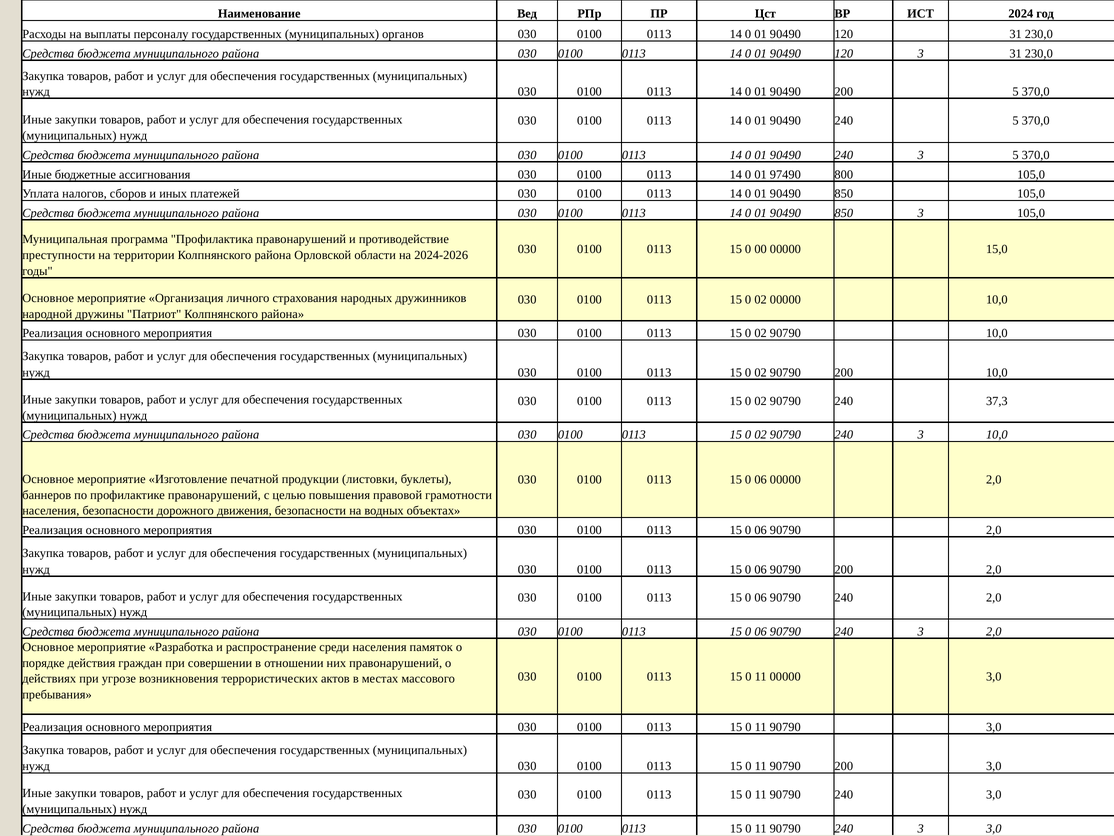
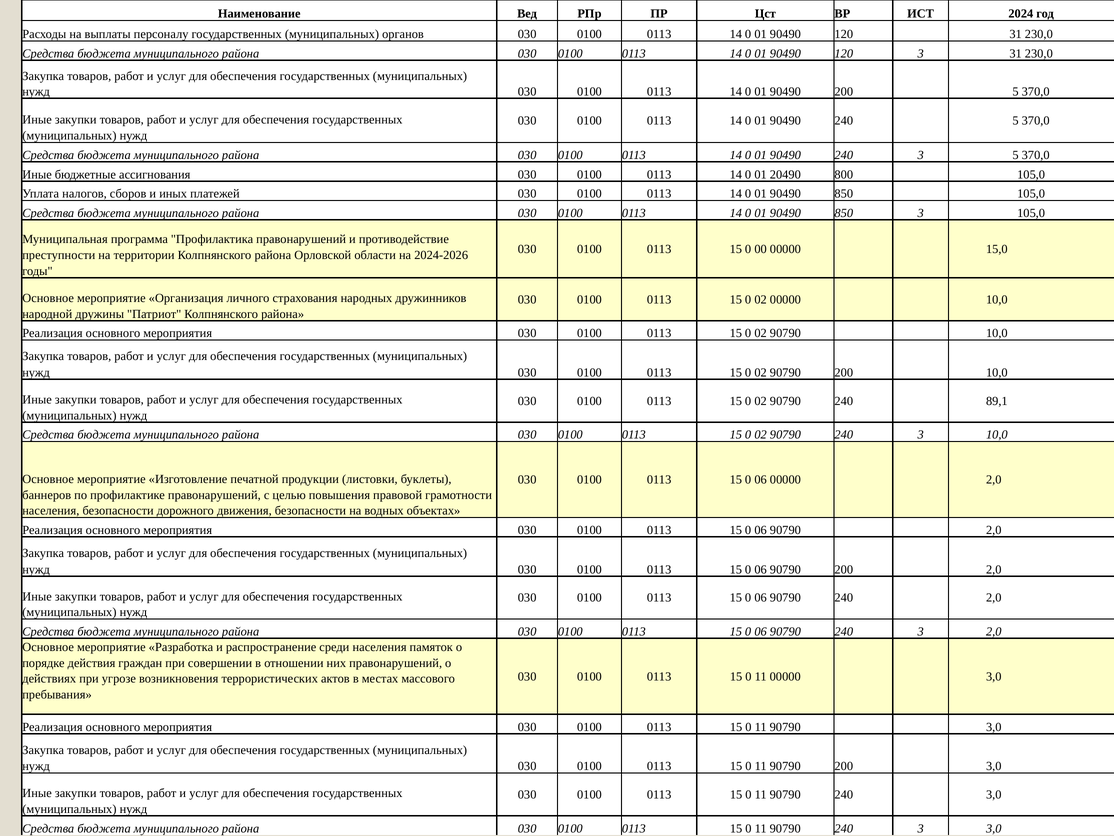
97490: 97490 -> 20490 (785, 174)
37,3: 37,3 -> 89,1 (997, 401)
